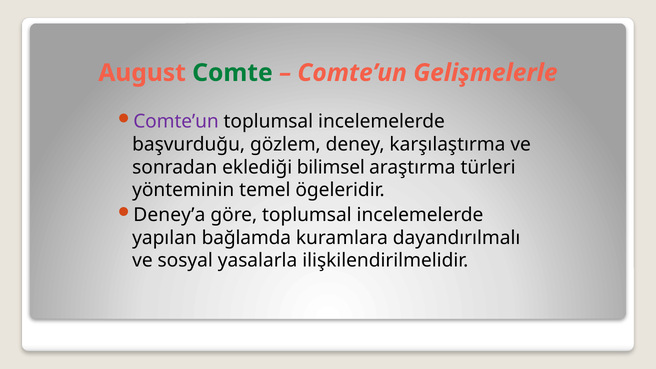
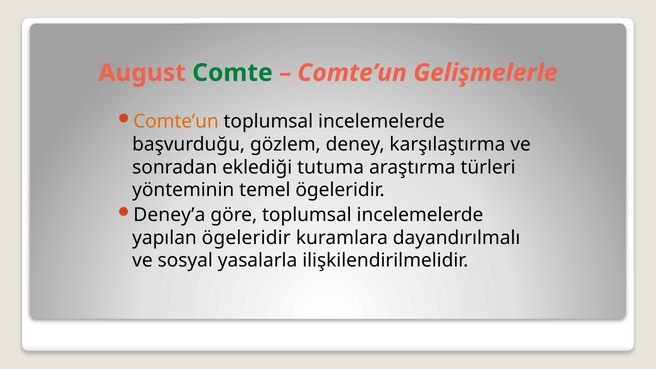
Comte’un colour: purple -> orange (176, 121)
bilimsel: bilimsel -> tutuma (331, 167)
yapılan bağlamda: bağlamda -> ögeleridir (246, 238)
